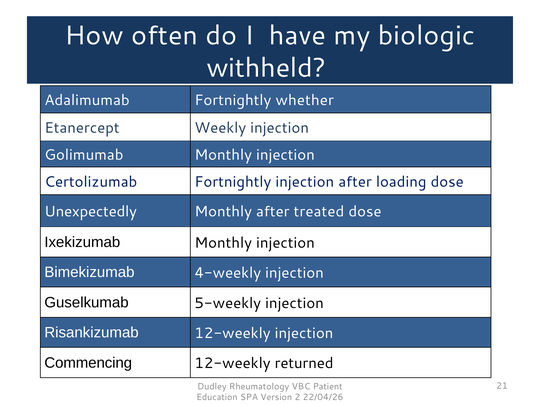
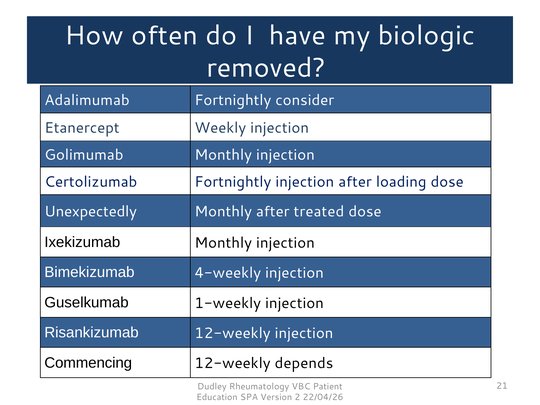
withheld: withheld -> removed (266, 68)
whether: whether -> consider (305, 100)
5-weekly: 5-weekly -> 1-weekly (228, 303)
returned: returned -> depends (304, 363)
